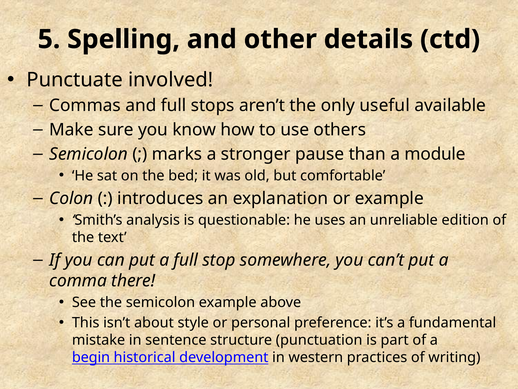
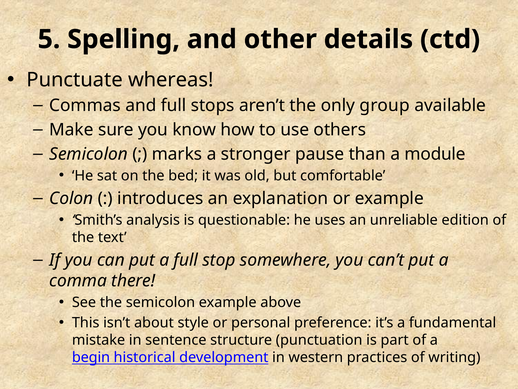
involved: involved -> whereas (171, 80)
useful: useful -> group (385, 105)
